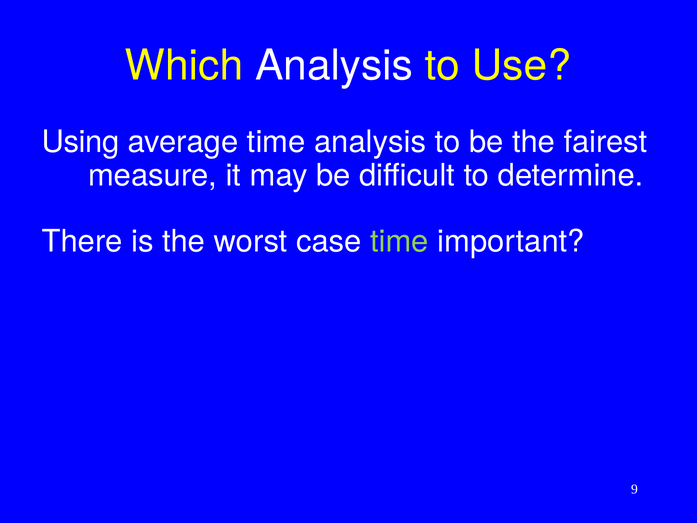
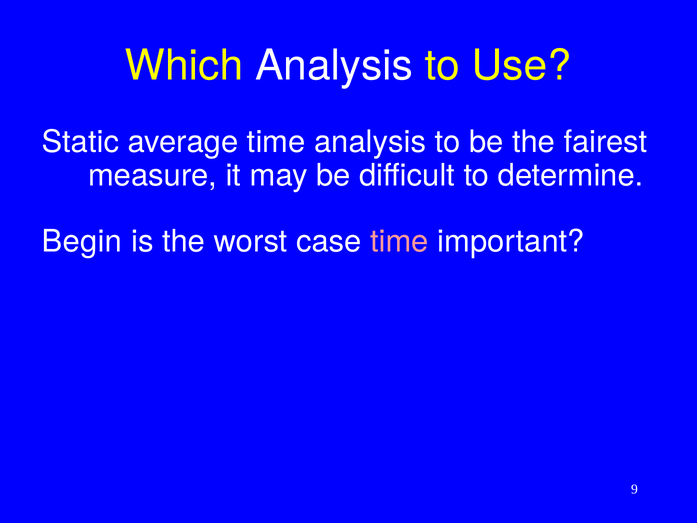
Using: Using -> Static (80, 142)
There: There -> Begin (82, 241)
time colour: light green -> pink (399, 241)
